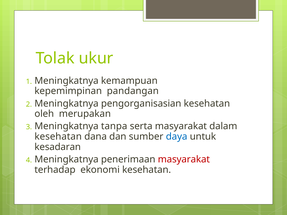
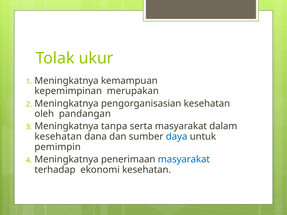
pandangan: pandangan -> merupakan (133, 91)
merupakan: merupakan -> pandangan (85, 114)
kesadaran: kesadaran -> pemimpin (58, 147)
masyarakat colour: red -> blue (184, 160)
